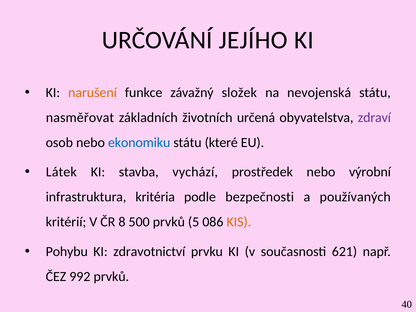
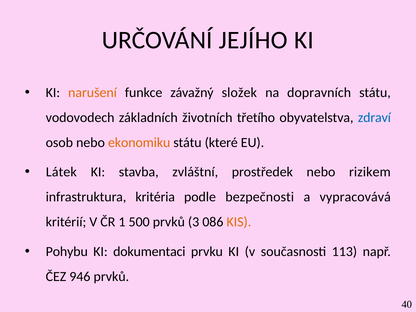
nevojenská: nevojenská -> dopravních (319, 93)
nasměřovat: nasměřovat -> vodovodech (80, 118)
určená: určená -> třetího (256, 118)
zdraví colour: purple -> blue (374, 118)
ekonomiku colour: blue -> orange (139, 142)
vychází: vychází -> zvláštní (195, 172)
výrobní: výrobní -> rizikem (370, 172)
používaných: používaných -> vypracovává (355, 197)
8: 8 -> 1 (122, 222)
5: 5 -> 3 (194, 222)
zdravotnictví: zdravotnictví -> dokumentaci (149, 252)
621: 621 -> 113 (344, 252)
992: 992 -> 946 (80, 277)
